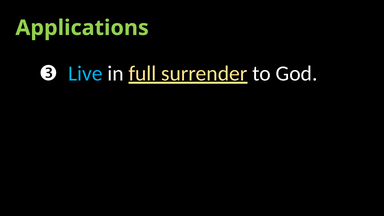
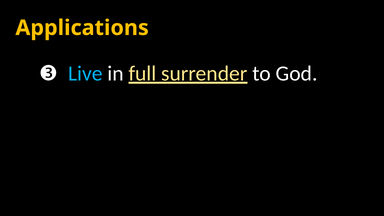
Applications colour: light green -> yellow (82, 28)
